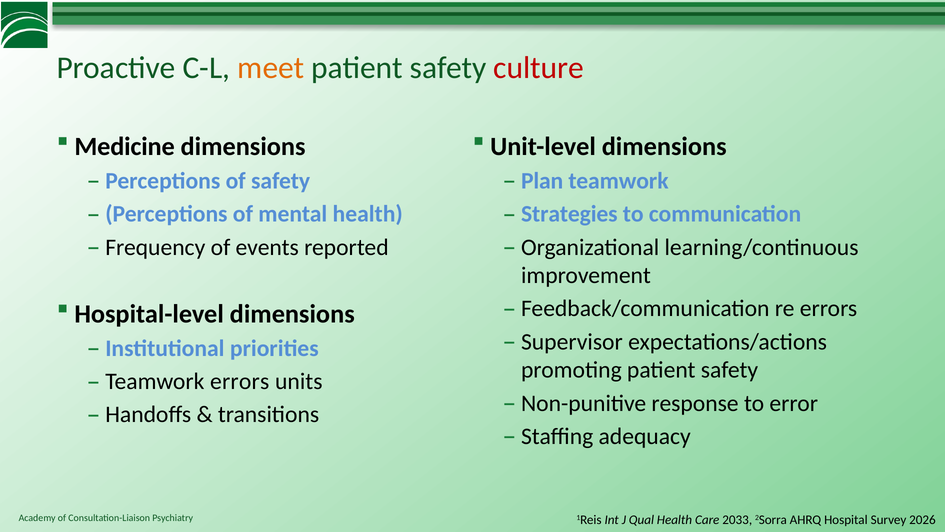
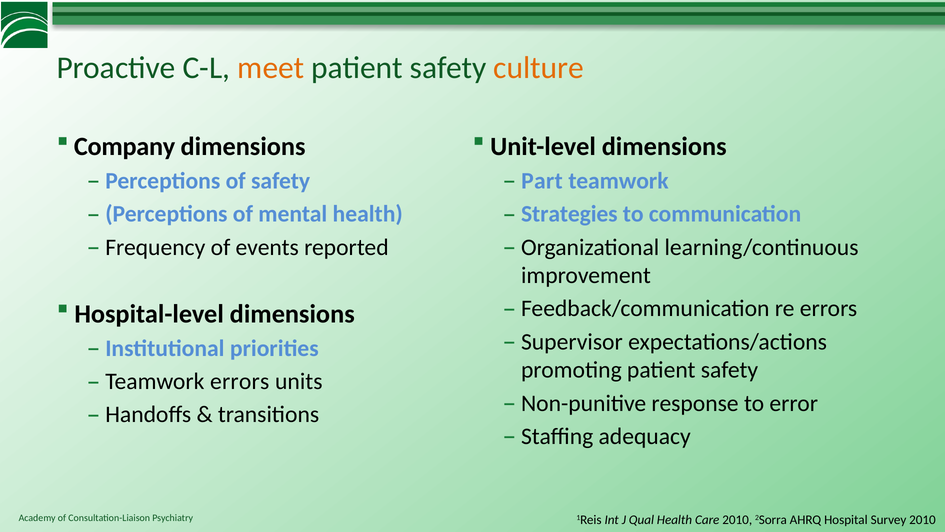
culture colour: red -> orange (539, 68)
Medicine: Medicine -> Company (125, 146)
Plan: Plan -> Part (542, 181)
Care 2033: 2033 -> 2010 (737, 520)
Survey 2026: 2026 -> 2010 (922, 520)
